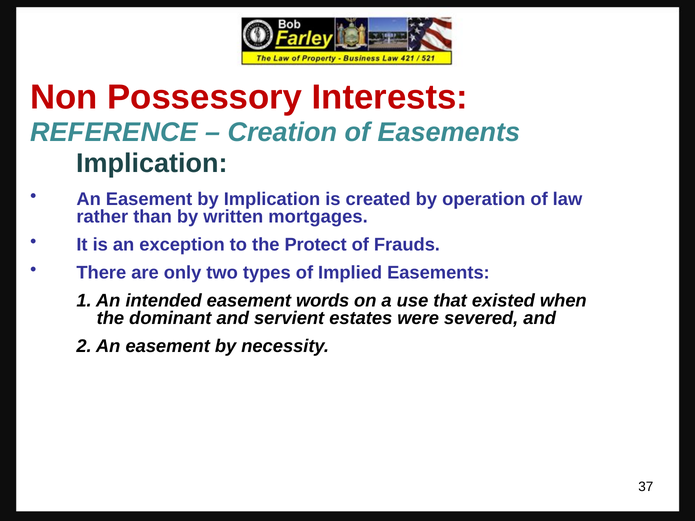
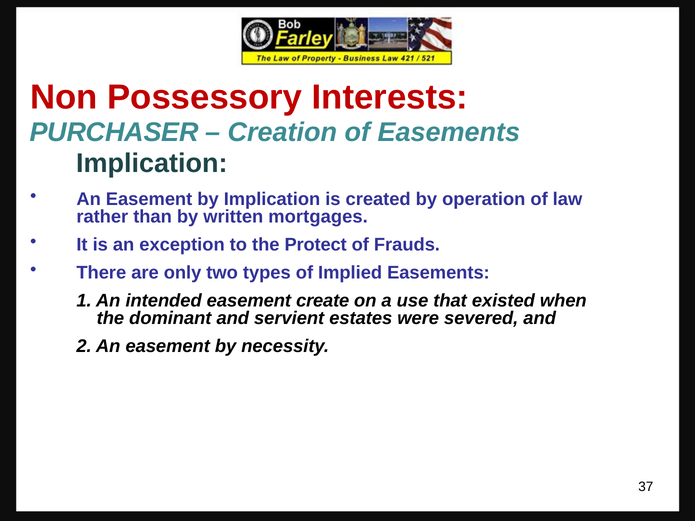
REFERENCE: REFERENCE -> PURCHASER (114, 132)
words: words -> create (323, 301)
